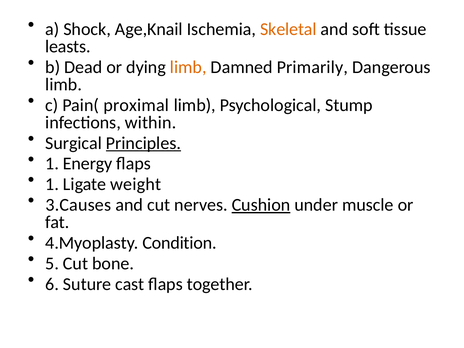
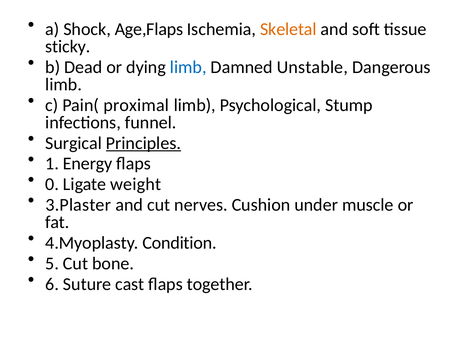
Age,Knail: Age,Knail -> Age,Flaps (149, 29)
leasts: leasts -> sticky (68, 47)
limb colour: orange -> blue (188, 67)
Primarily: Primarily -> Unstable (312, 67)
within: within -> funnel (151, 122)
1: 1 -> 0 (52, 184)
3.Causes: 3.Causes -> 3.Plaster (78, 205)
Cushion underline: present -> none (261, 205)
